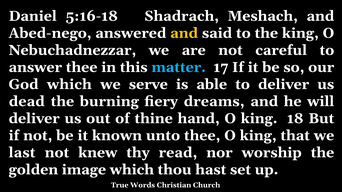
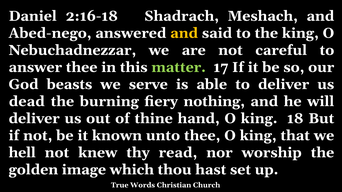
5:16-18: 5:16-18 -> 2:16-18 (92, 16)
matter colour: light blue -> light green (179, 67)
God which: which -> beasts (69, 84)
dreams: dreams -> nothing (214, 102)
last: last -> hell (22, 153)
